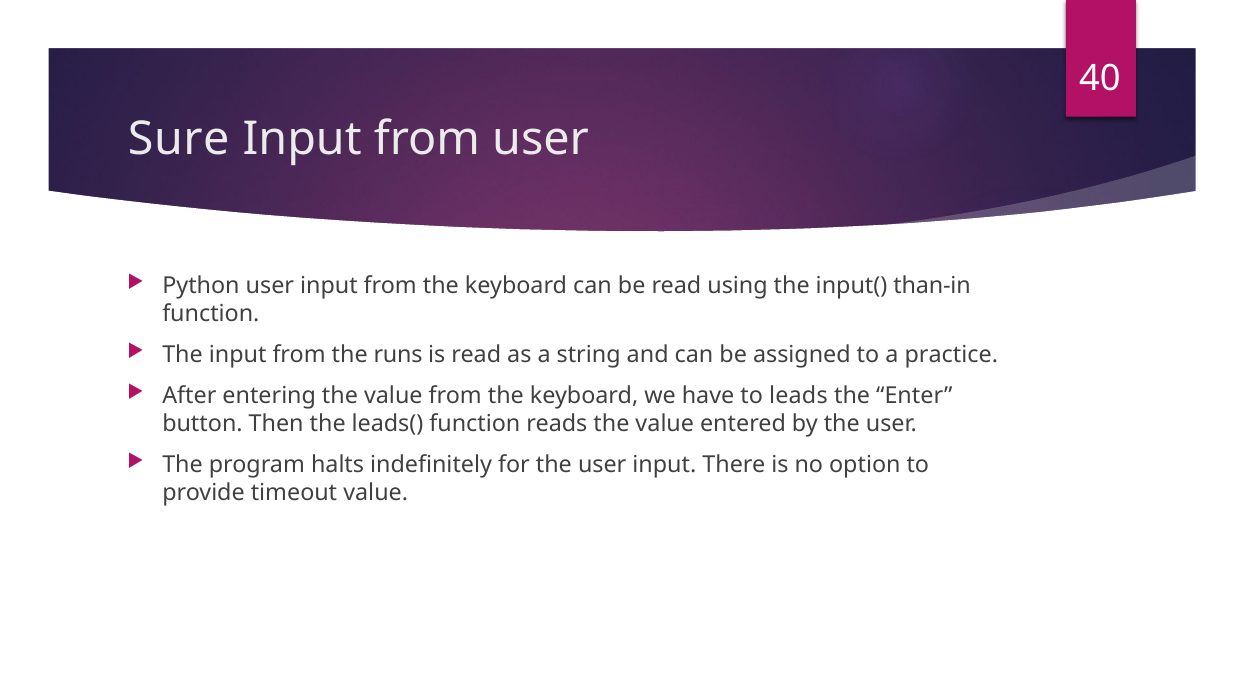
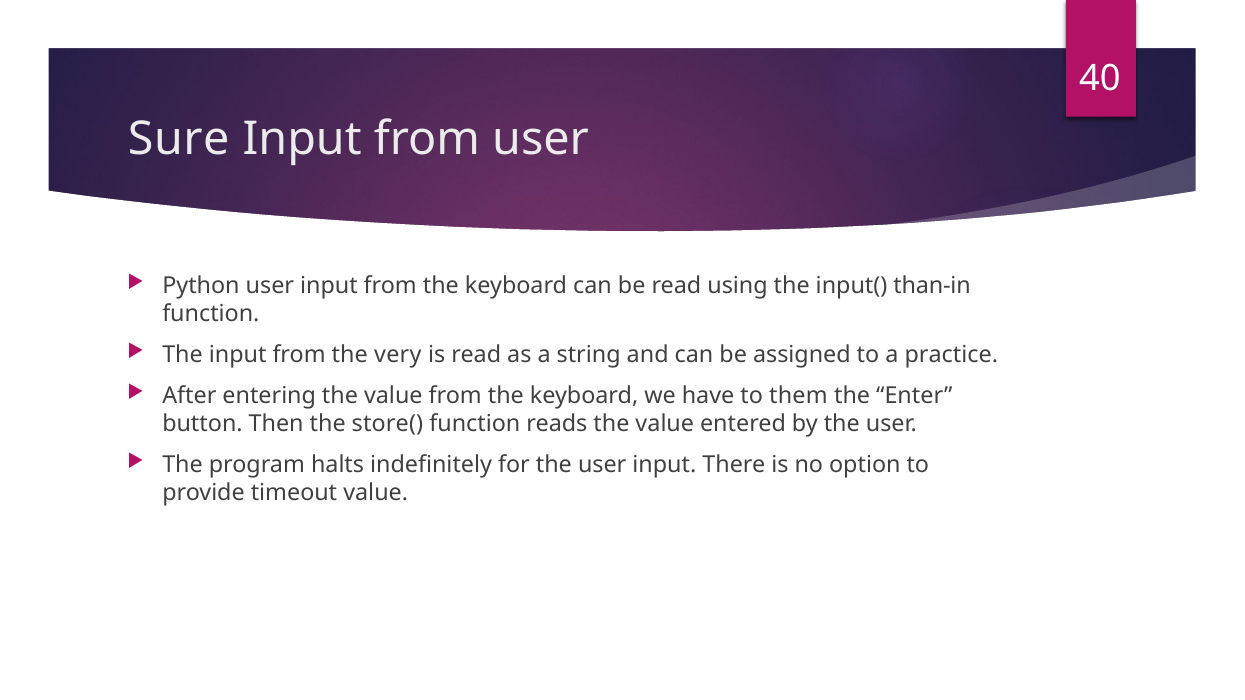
runs: runs -> very (398, 355)
leads: leads -> them (798, 396)
leads(: leads( -> store( (387, 424)
